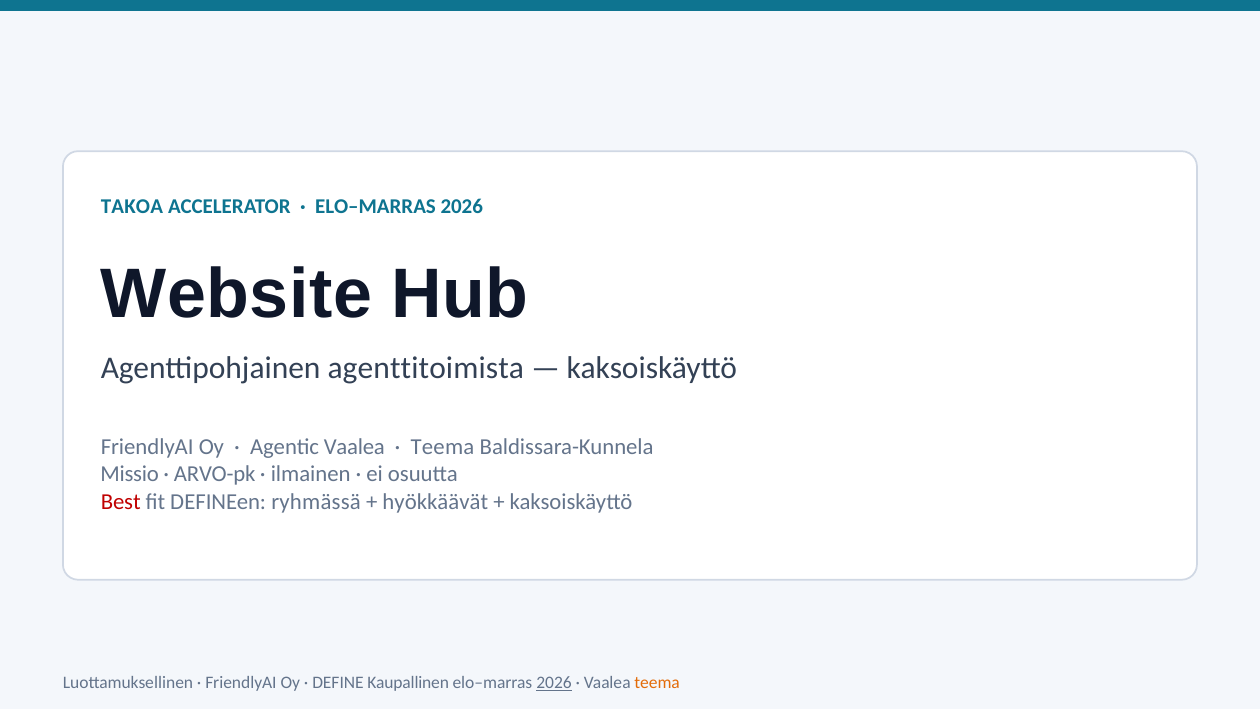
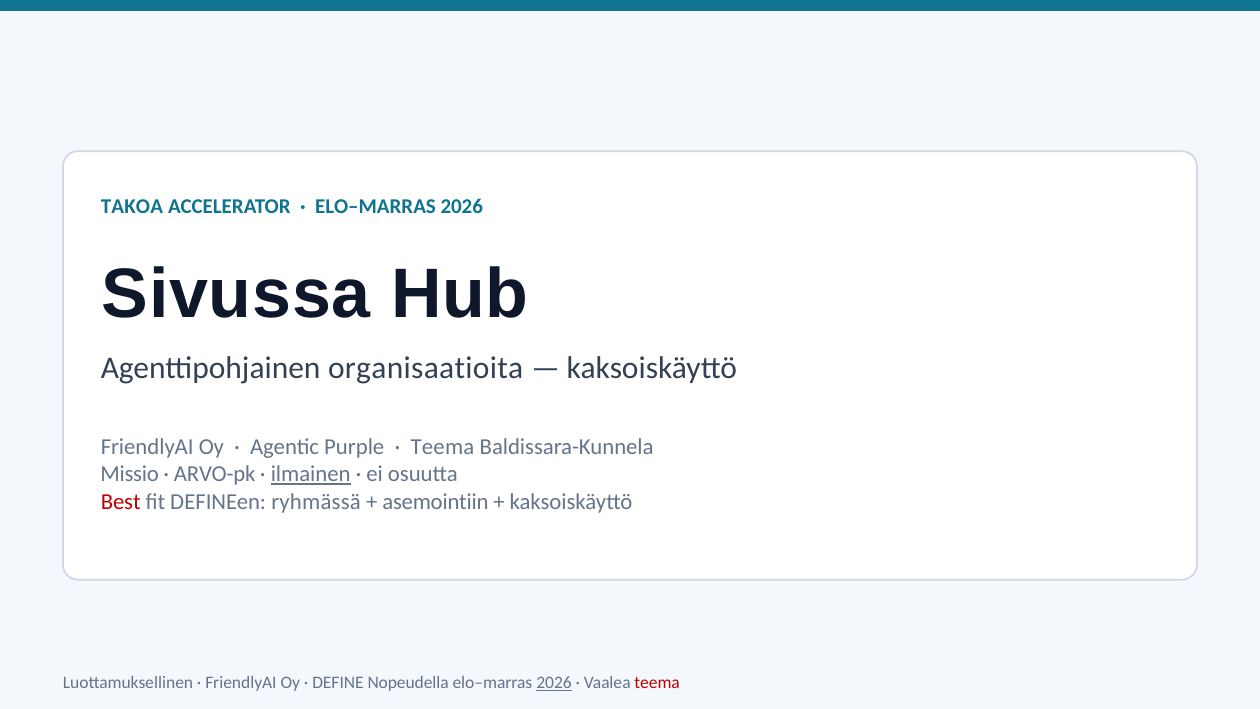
Website: Website -> Sivussa (236, 295)
agenttitoimista: agenttitoimista -> organisaatioita (426, 368)
Agentic Vaalea: Vaalea -> Purple (354, 447)
ilmainen underline: none -> present (311, 474)
hyökkäävät: hyökkäävät -> asemointiin (435, 501)
Kaupallinen: Kaupallinen -> Nopeudella (408, 683)
teema colour: orange -> red (657, 683)
